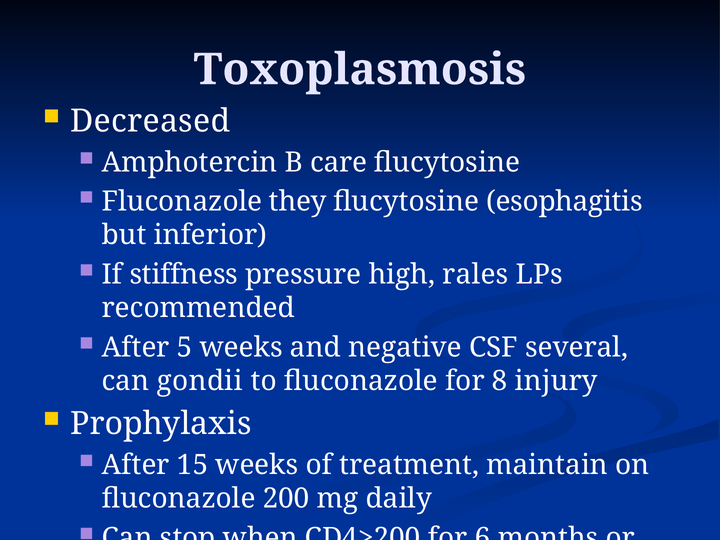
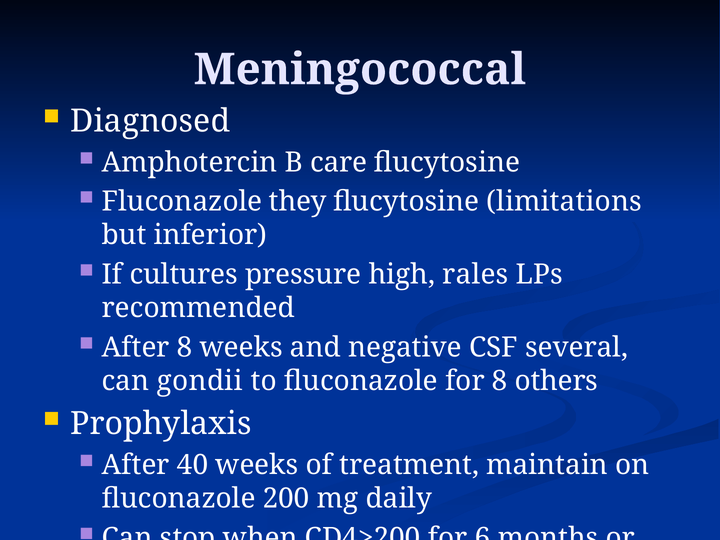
Toxoplasmosis: Toxoplasmosis -> Meningococcal (360, 70)
Decreased: Decreased -> Diagnosed (150, 121)
esophagitis: esophagitis -> limitations (564, 202)
stiffness: stiffness -> cultures (184, 274)
After 5: 5 -> 8 (185, 347)
injury: injury -> others (556, 381)
15: 15 -> 40 (193, 465)
